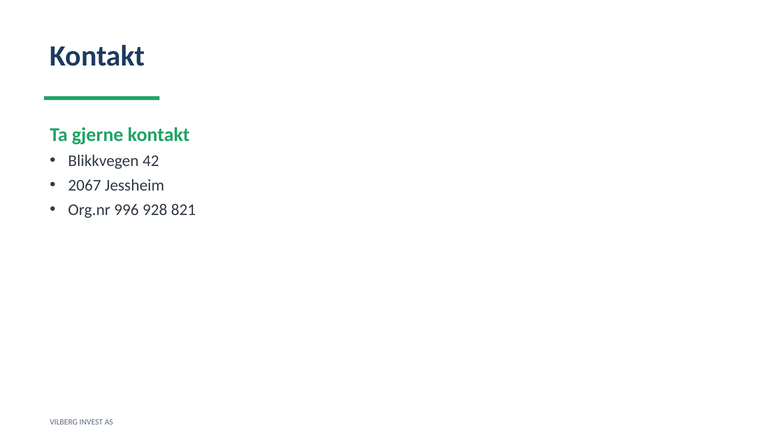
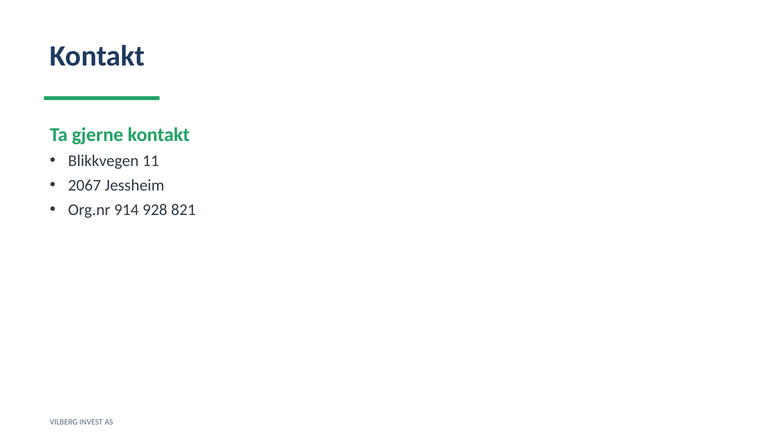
42: 42 -> 11 (151, 161)
996: 996 -> 914 (126, 210)
